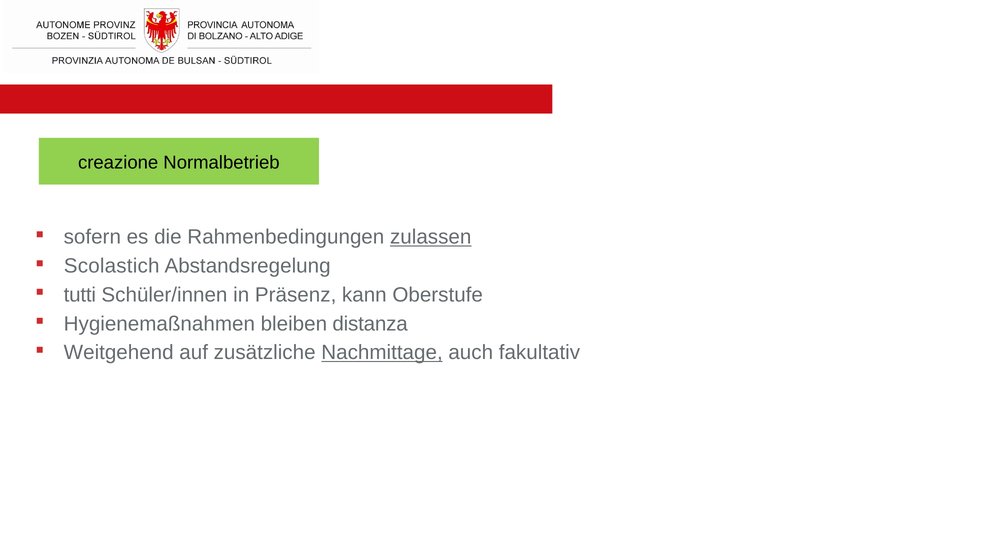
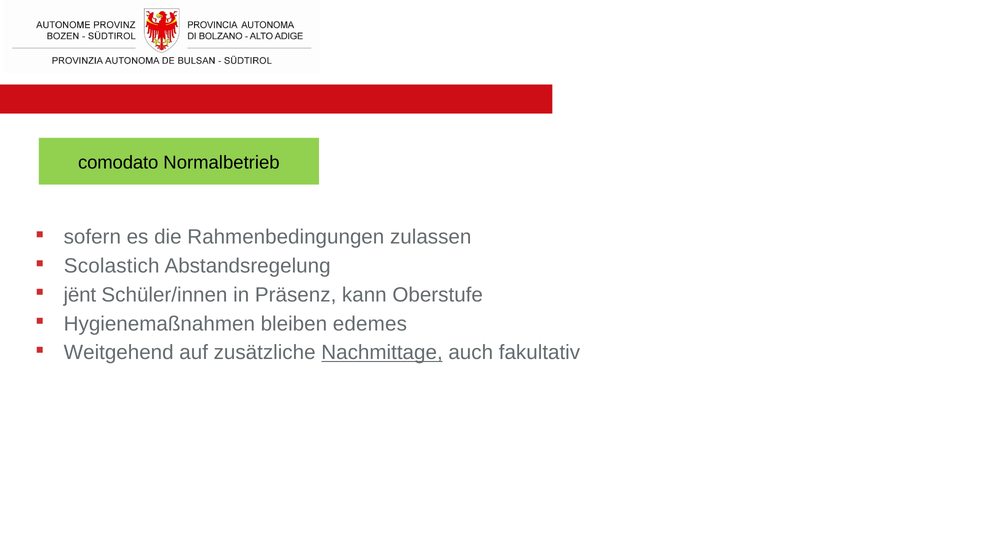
creazione: creazione -> comodato (118, 162)
zulassen underline: present -> none (431, 237)
tutti: tutti -> jënt (80, 295)
distanza: distanza -> edemes (370, 324)
